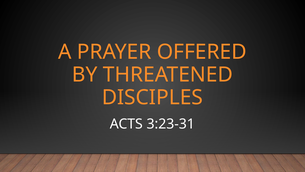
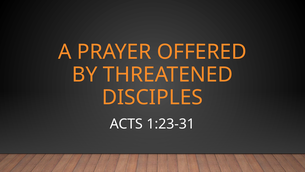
3:23-31: 3:23-31 -> 1:23-31 (171, 124)
